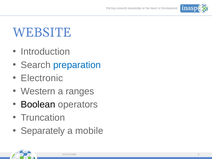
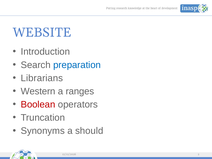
Electronic: Electronic -> Librarians (42, 78)
Boolean colour: black -> red (38, 104)
Separately: Separately -> Synonyms (43, 131)
mobile: mobile -> should (89, 131)
